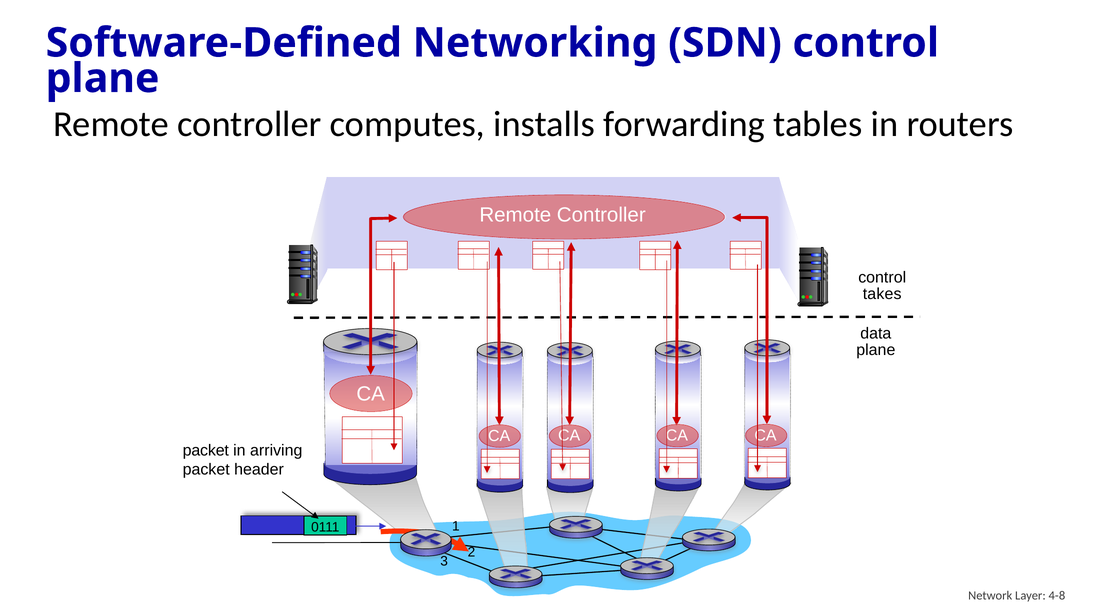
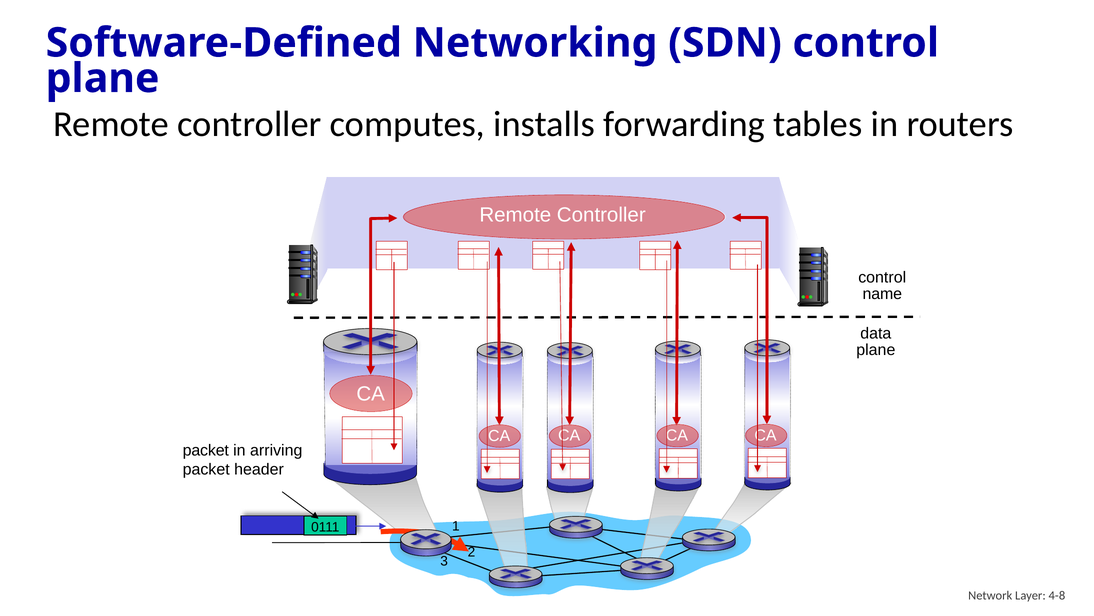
takes: takes -> name (882, 294)
